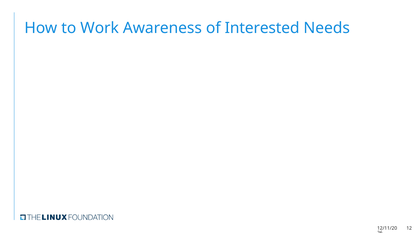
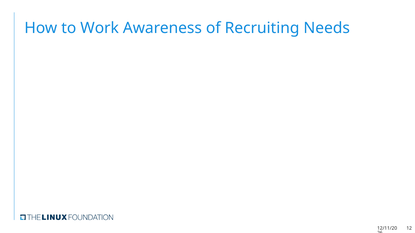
Interested: Interested -> Recruiting (262, 28)
